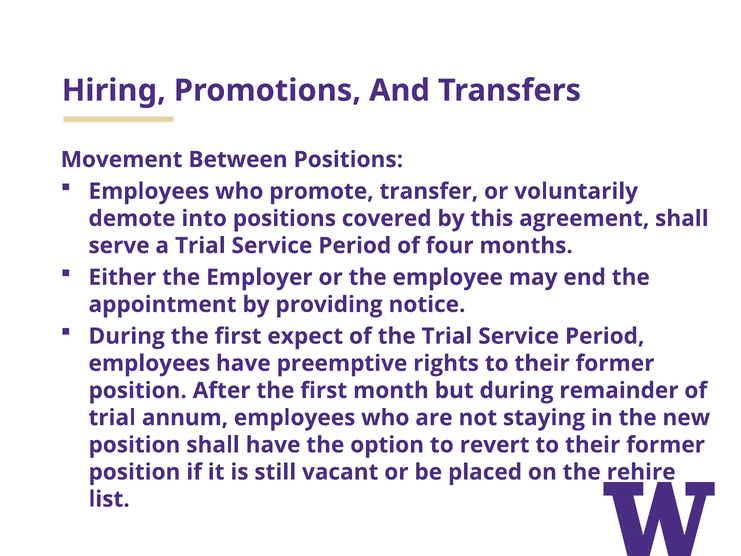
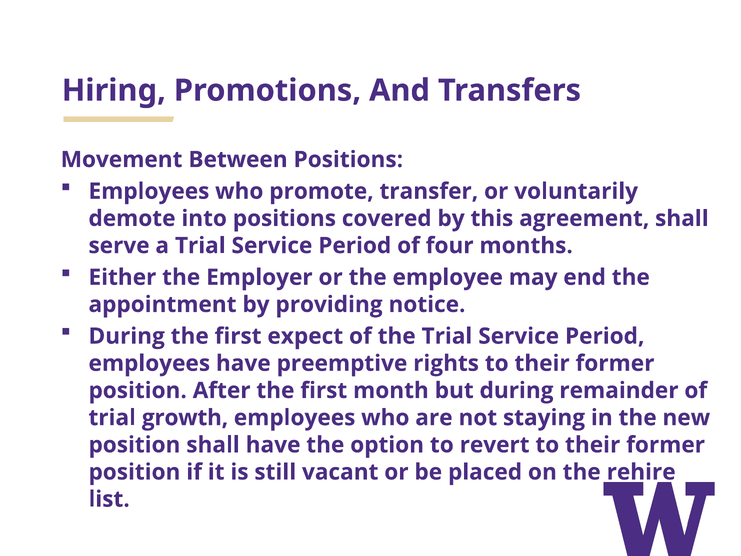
annum: annum -> growth (185, 418)
